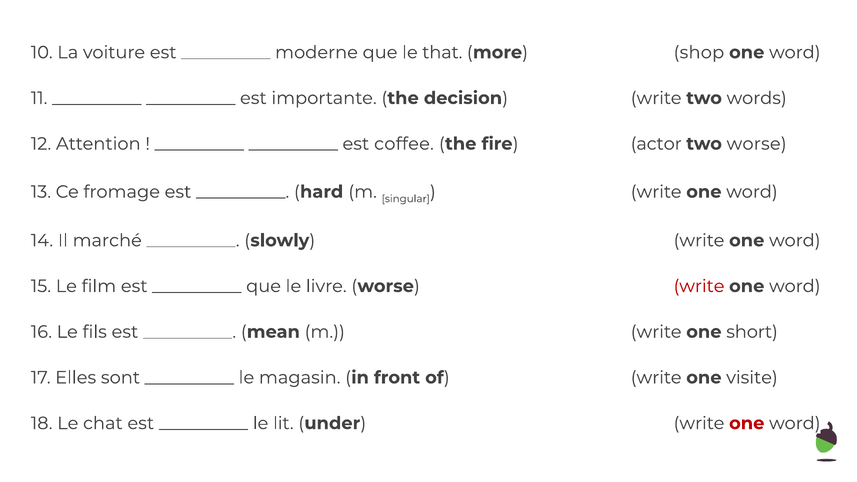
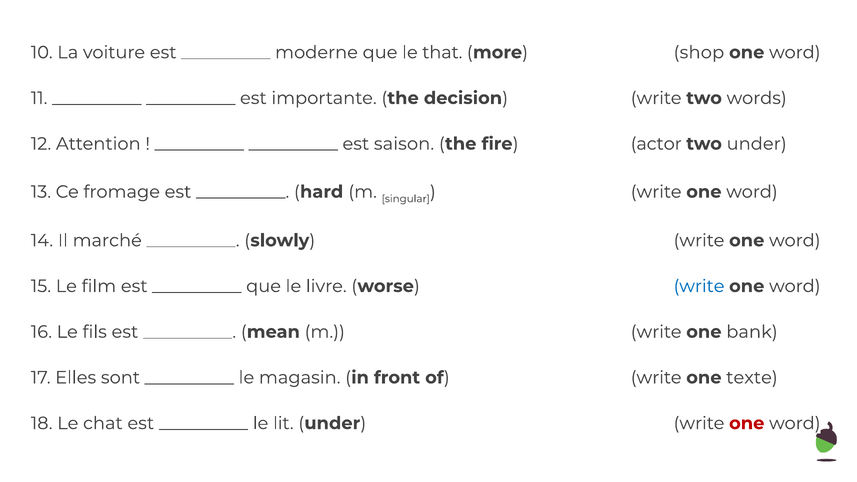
coffee: coffee -> saison (404, 144)
two worse: worse -> under (757, 144)
write colour: red -> blue (699, 286)
short: short -> bank (752, 332)
visite: visite -> texte (752, 378)
